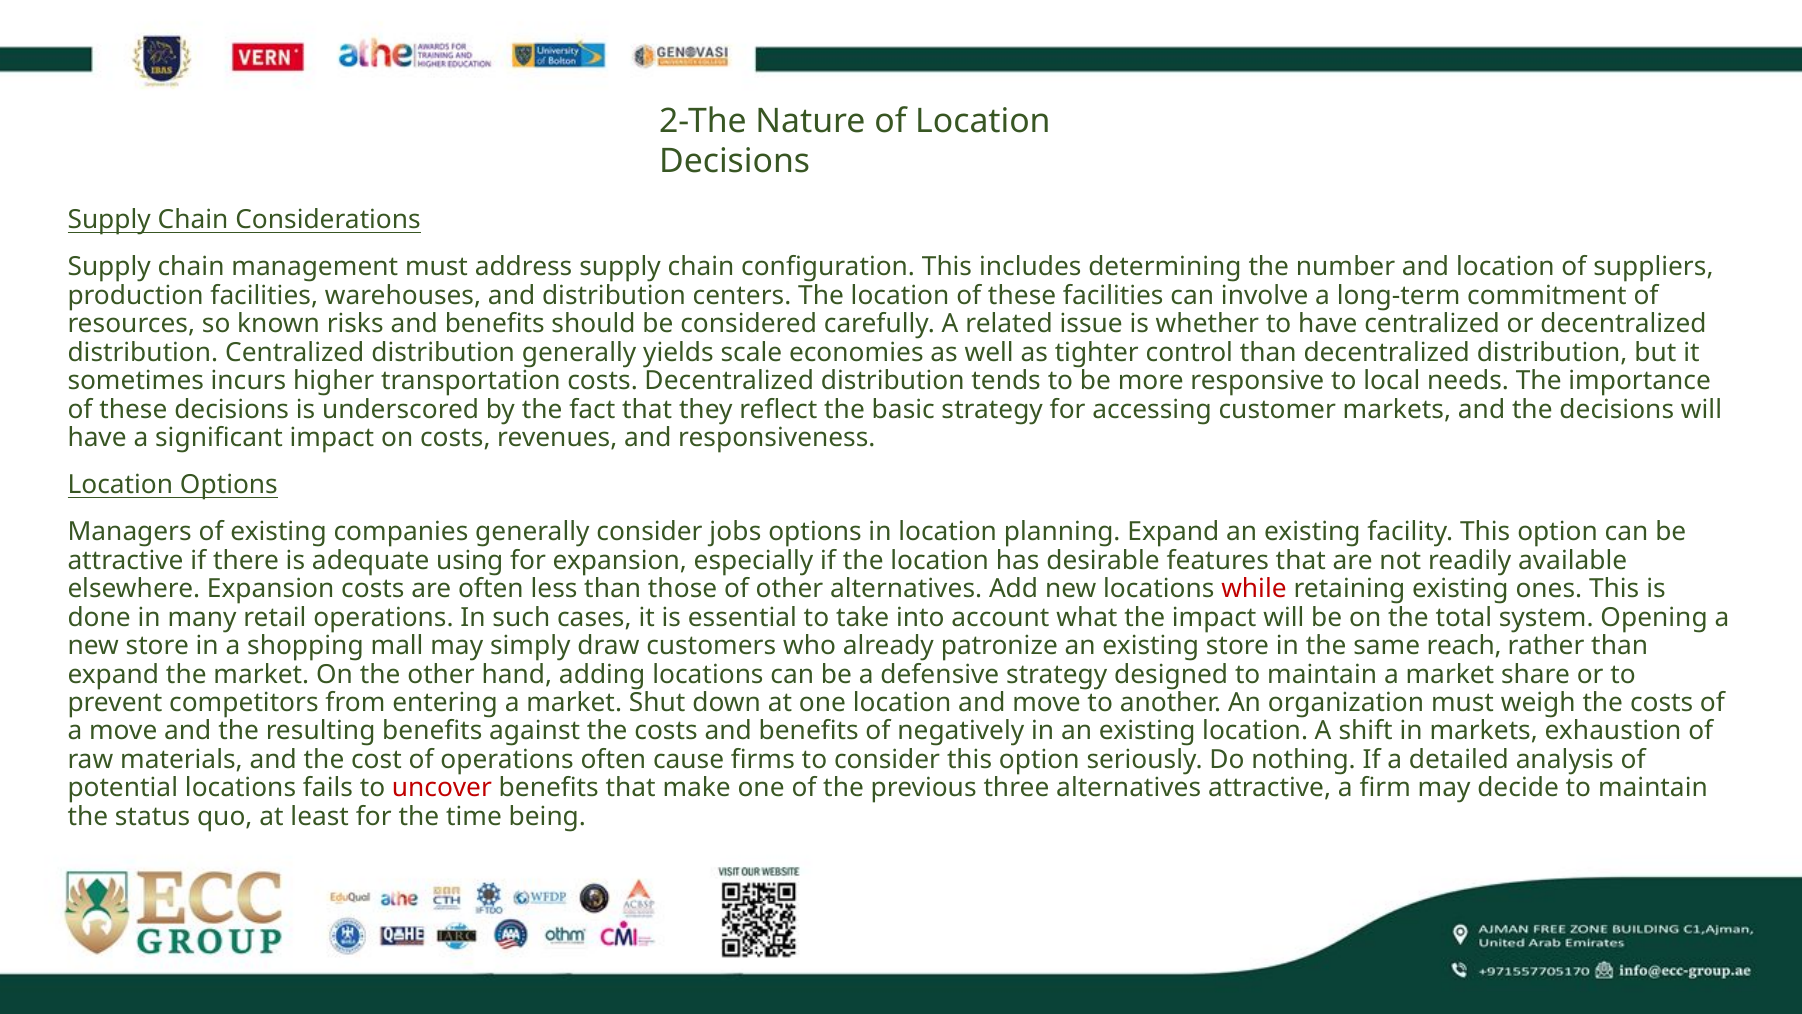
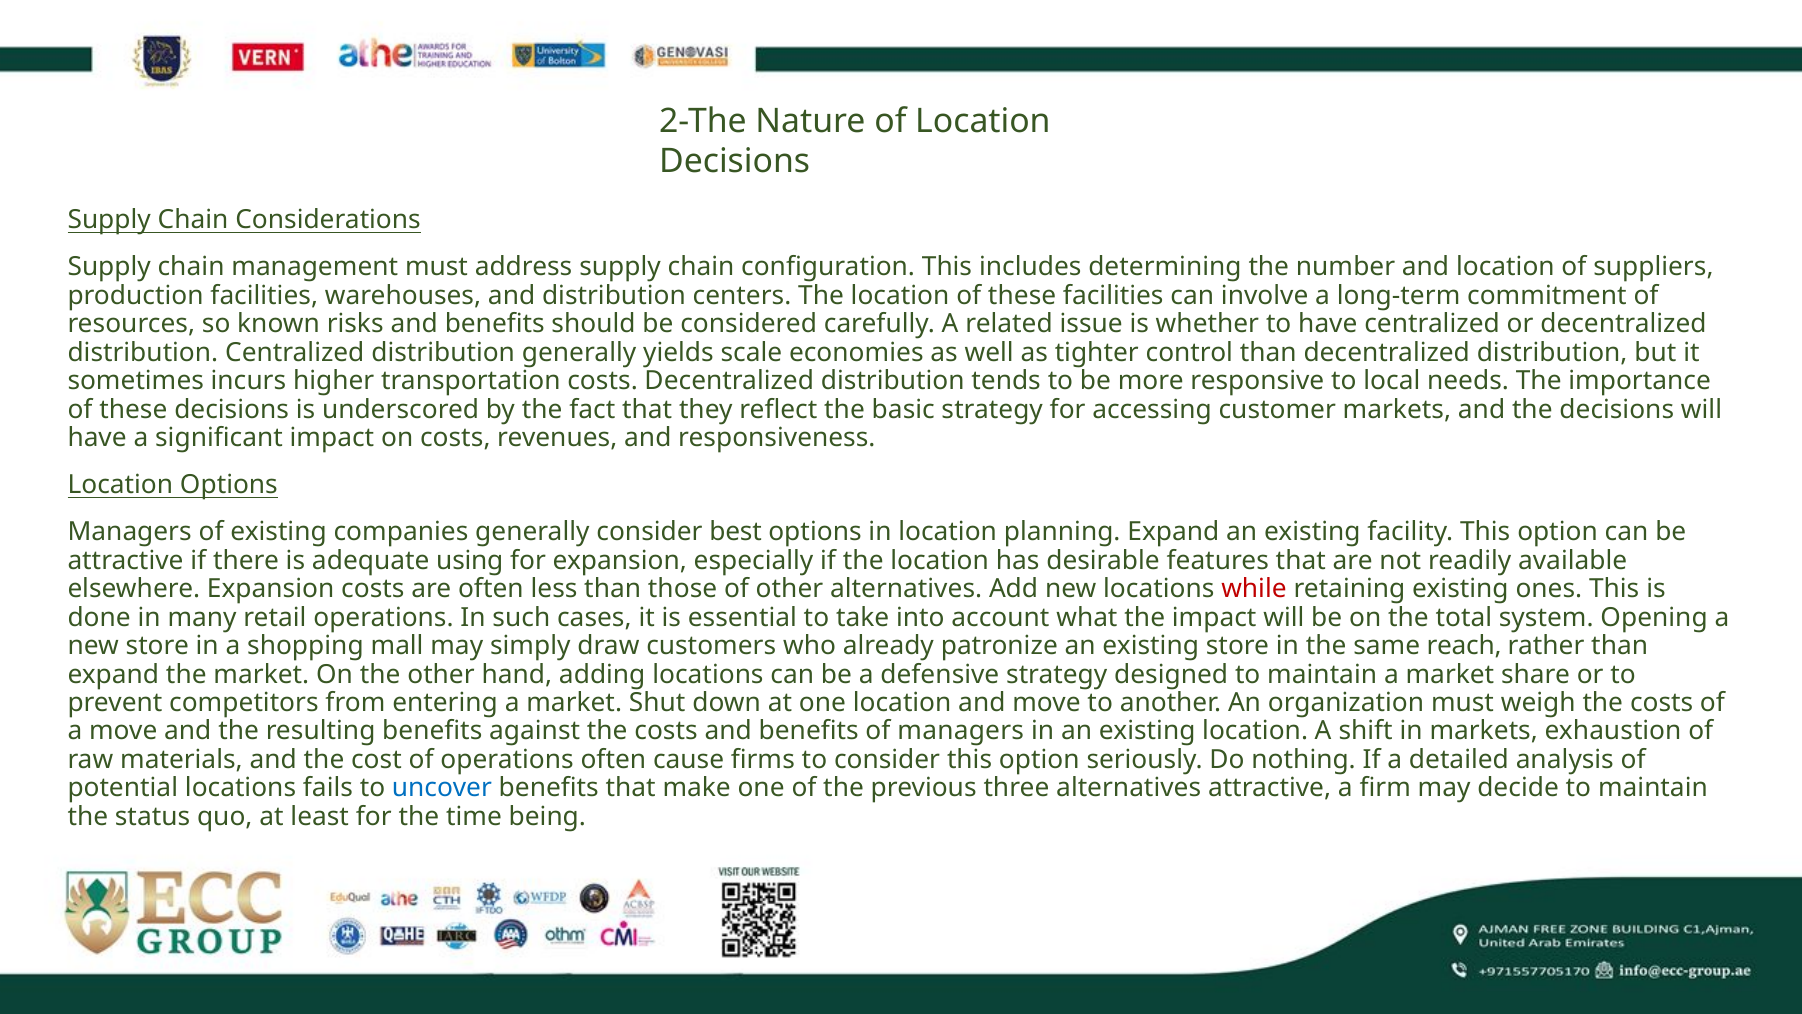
jobs: jobs -> best (736, 532)
of negatively: negatively -> managers (961, 731)
uncover colour: red -> blue (442, 788)
